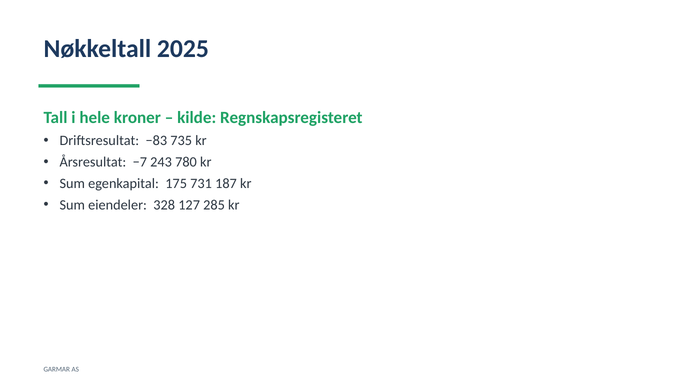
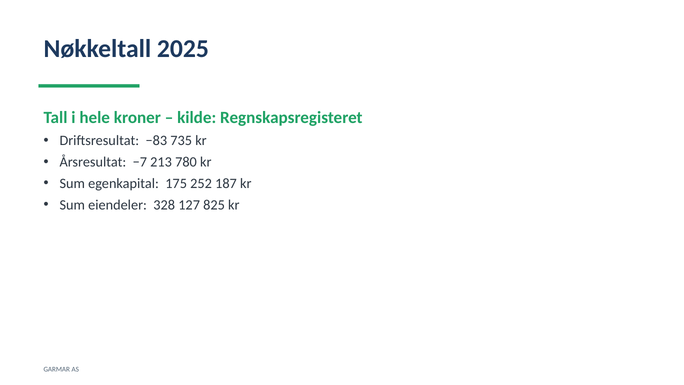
243: 243 -> 213 (161, 162)
731: 731 -> 252 (201, 183)
285: 285 -> 825 (214, 205)
